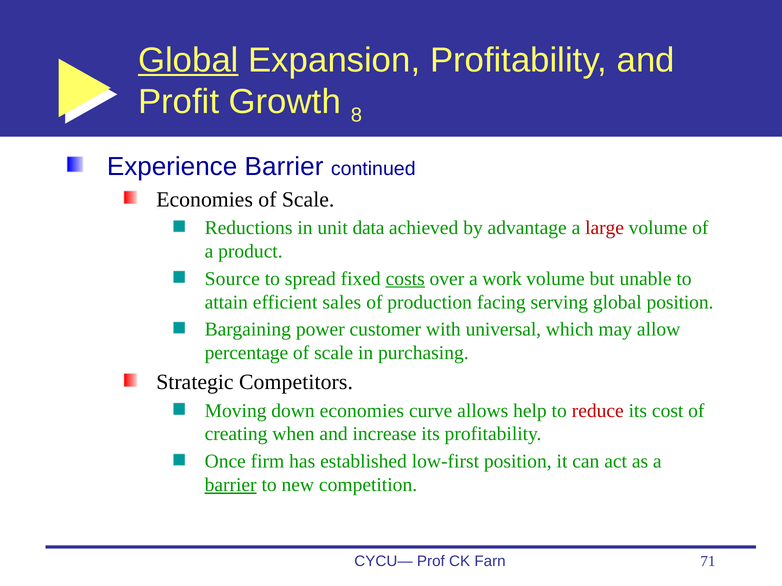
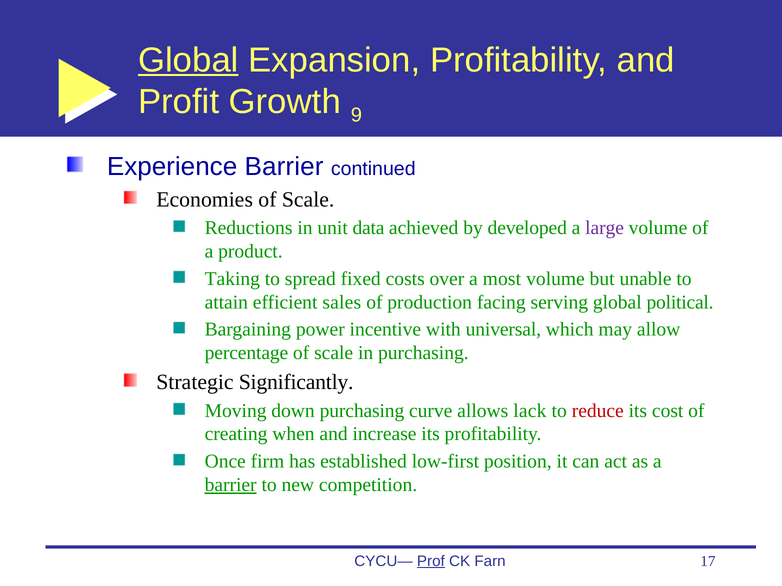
8: 8 -> 9 (356, 115)
advantage: advantage -> developed (527, 228)
large colour: red -> purple (605, 228)
Source: Source -> Taking (232, 279)
costs underline: present -> none (405, 279)
work: work -> most (502, 279)
global position: position -> political (680, 302)
customer: customer -> incentive (385, 330)
Competitors: Competitors -> Significantly (296, 382)
down economies: economies -> purchasing (362, 411)
help: help -> lack (530, 411)
Prof underline: none -> present (431, 561)
71: 71 -> 17 (708, 561)
